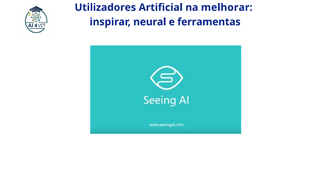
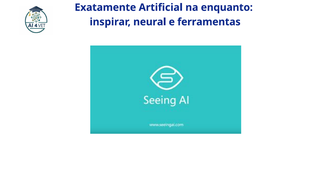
Utilizadores: Utilizadores -> Exatamente (105, 7)
melhorar: melhorar -> enquanto (227, 7)
